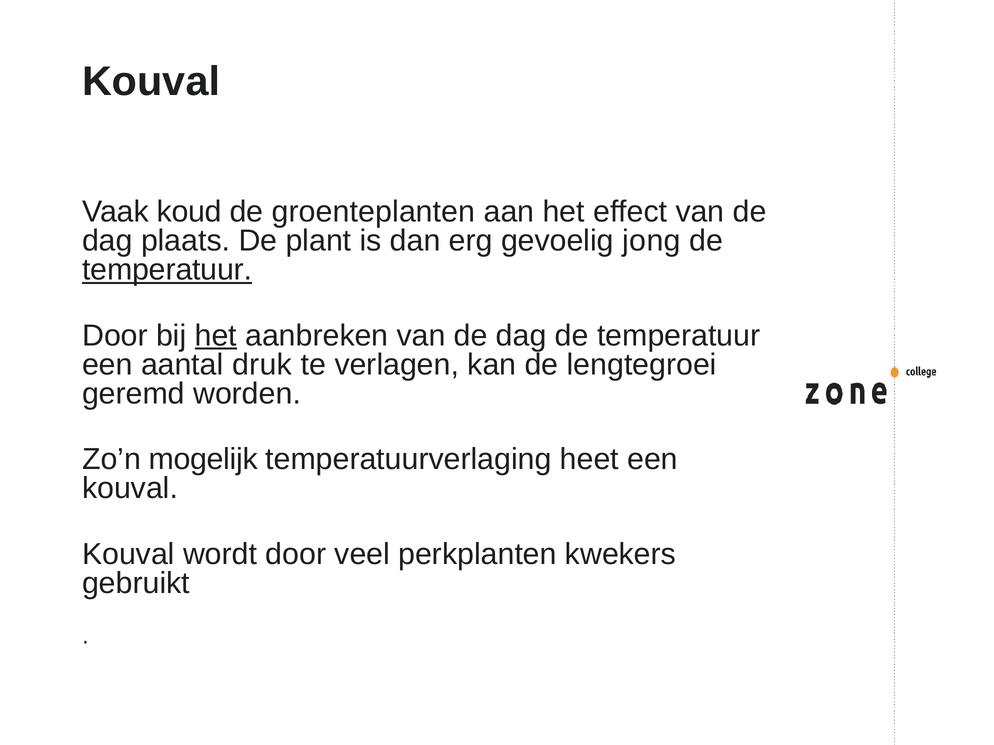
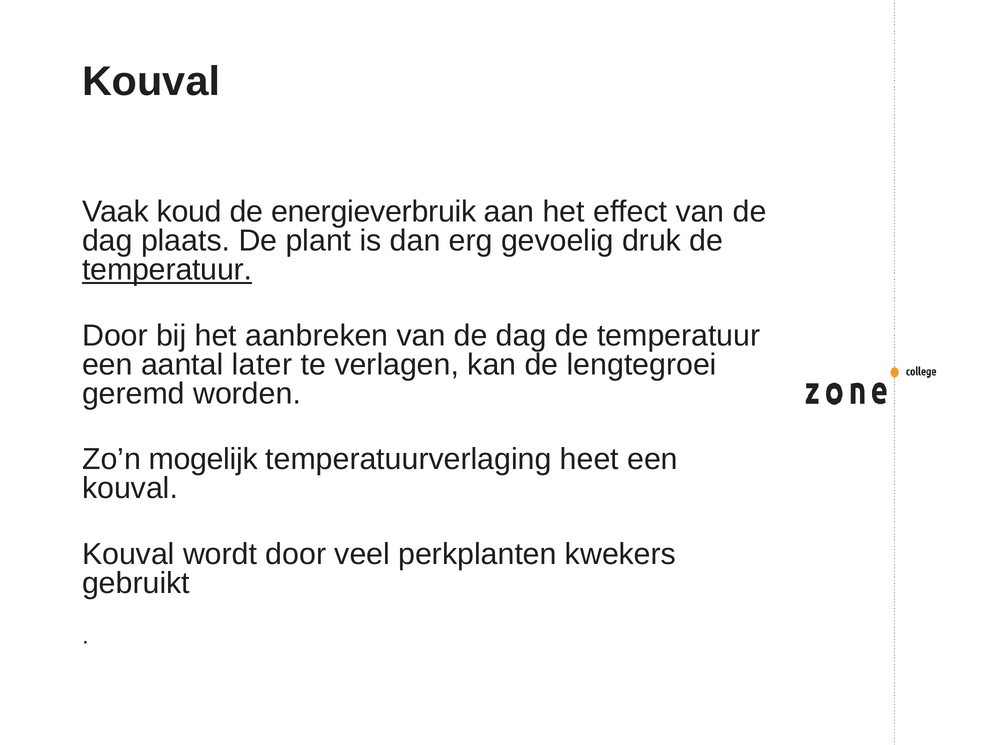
groenteplanten: groenteplanten -> energieverbruik (374, 212)
jong: jong -> druk (652, 241)
het underline: present -> none (216, 336)
druk: druk -> later (262, 365)
